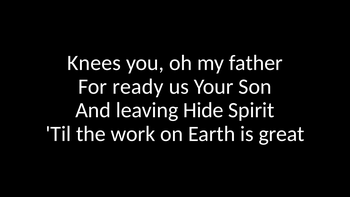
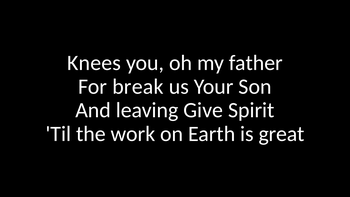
ready: ready -> break (138, 86)
Hide: Hide -> Give (203, 110)
